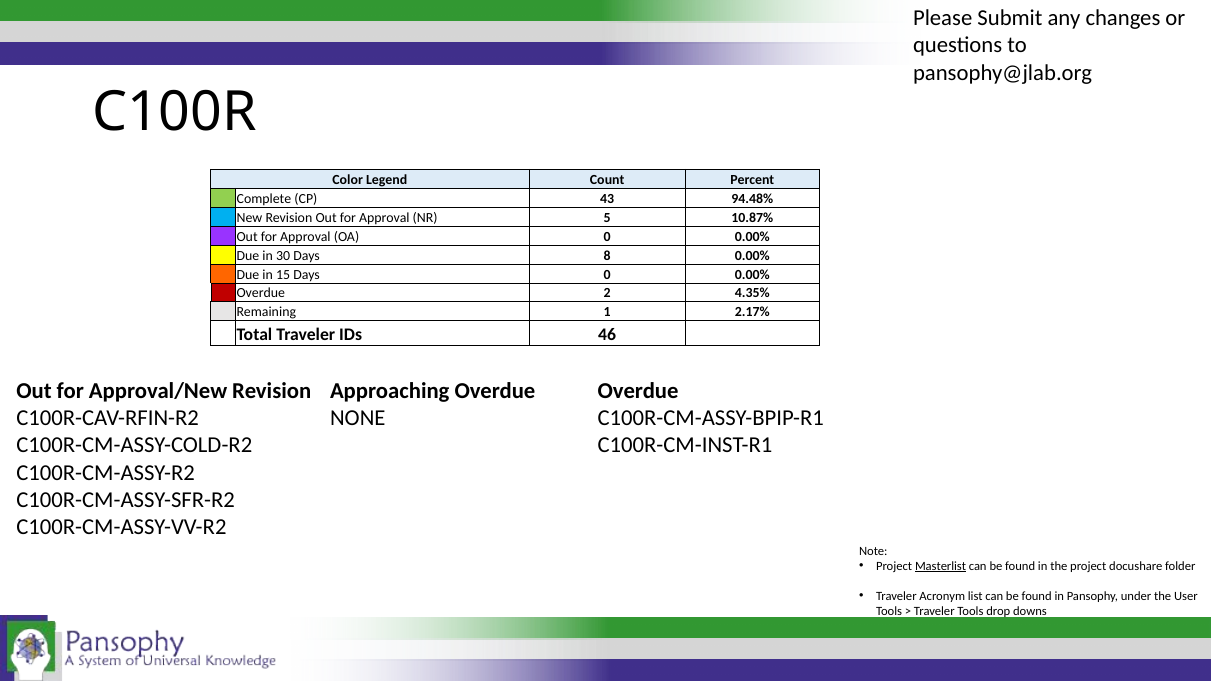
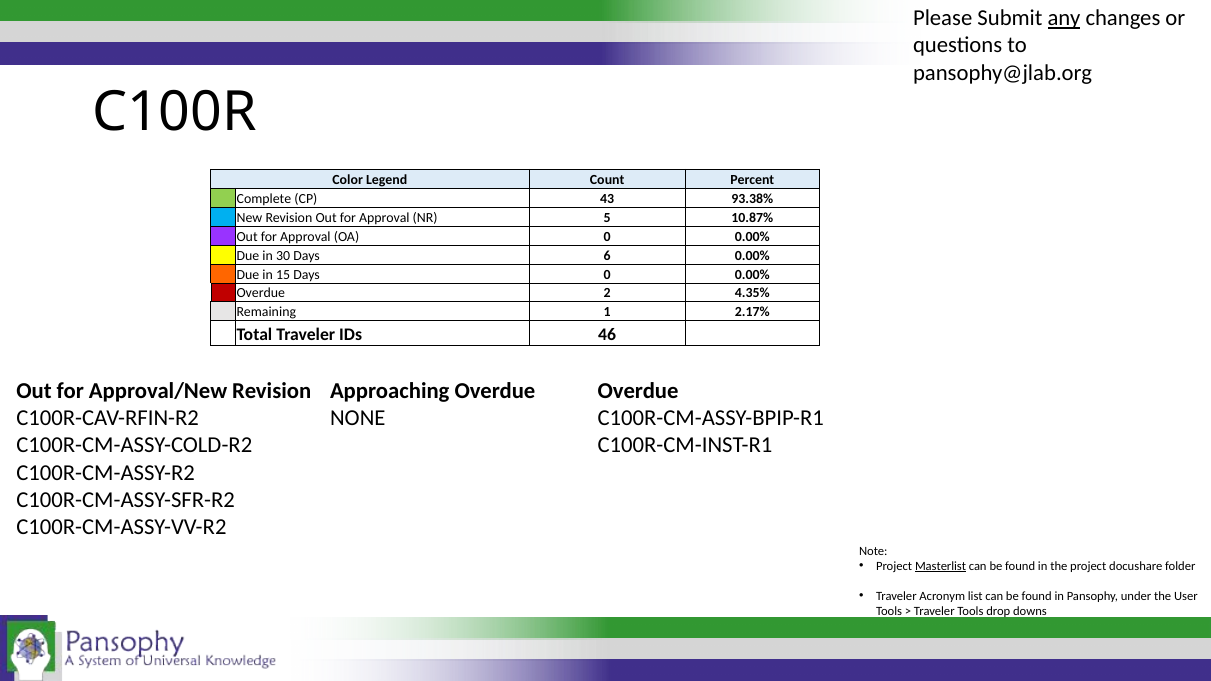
any underline: none -> present (1064, 18)
94.48%: 94.48% -> 93.38% (752, 199)
8: 8 -> 6 (607, 256)
